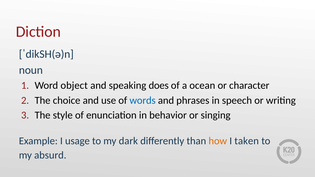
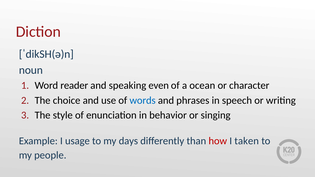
object: object -> reader (74, 86)
does: does -> even (159, 86)
dark: dark -> days (128, 141)
how colour: orange -> red (218, 141)
absurd: absurd -> people (50, 155)
